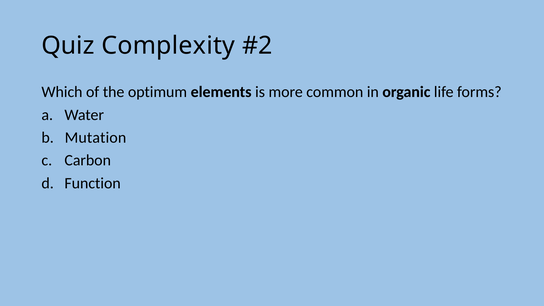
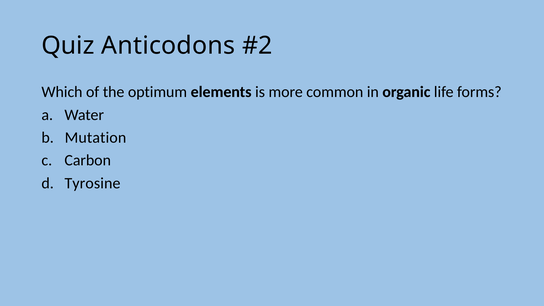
Complexity: Complexity -> Anticodons (168, 46)
Function: Function -> Tyrosine (92, 183)
